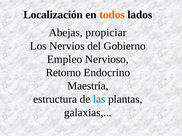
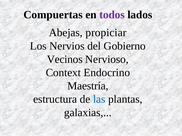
Localización: Localización -> Compuertas (53, 15)
todos colour: orange -> purple (112, 15)
Empleo: Empleo -> Vecinos (65, 59)
Retorno: Retorno -> Context (63, 73)
